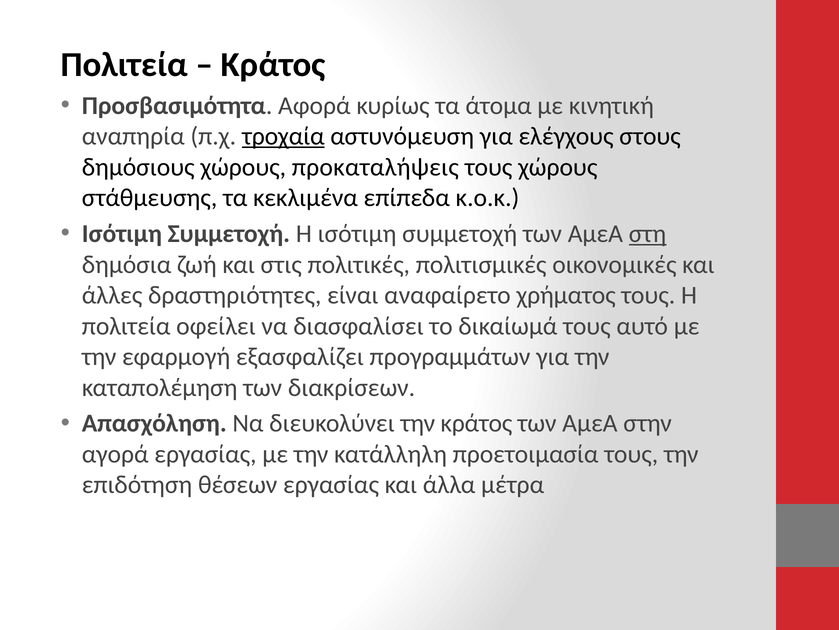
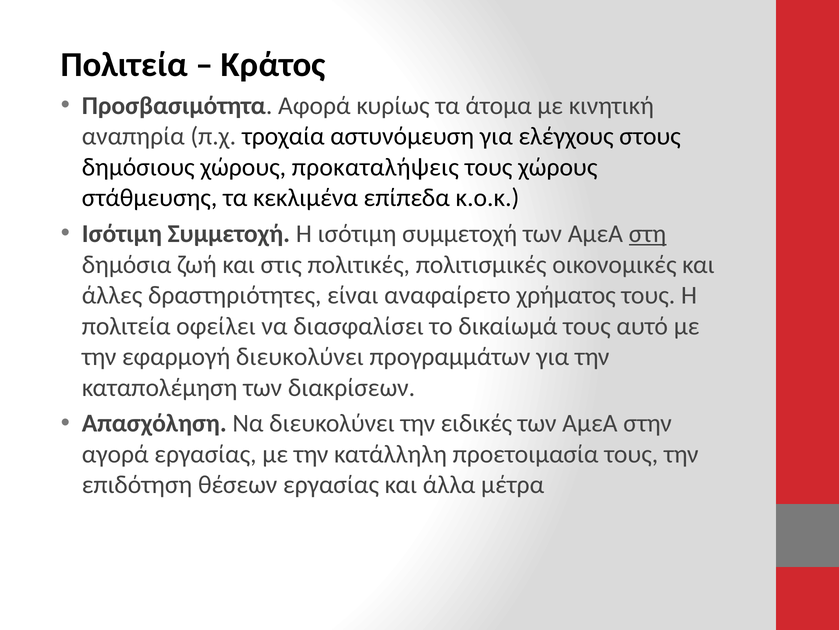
τροχαία underline: present -> none (283, 136)
εφαρμογή εξασφαλίζει: εξασφαλίζει -> διευκολύνει (300, 356)
την κράτος: κράτος -> ειδικές (476, 423)
